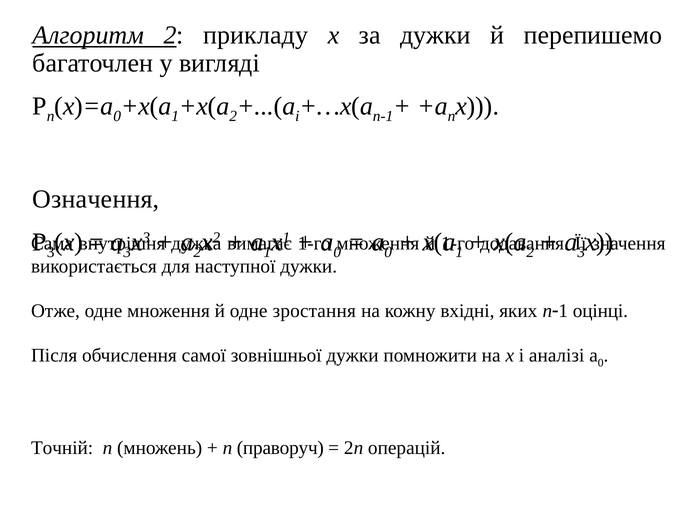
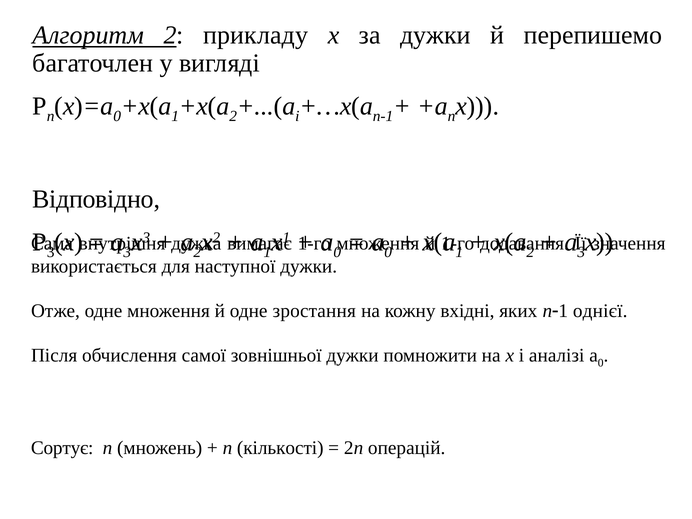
Означення: Означення -> Відповідно (96, 199)
оцінці: оцінці -> однієї (600, 311)
Точній: Точній -> Сортує (62, 448)
праворуч: праворуч -> кількості (280, 448)
